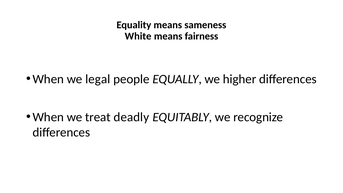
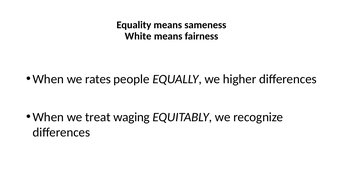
legal: legal -> rates (98, 79)
deadly: deadly -> waging (132, 117)
